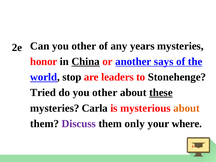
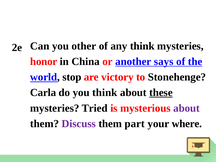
any years: years -> think (142, 46)
China underline: present -> none (86, 61)
leaders: leaders -> victory (117, 77)
Tried: Tried -> Carla (43, 93)
do you other: other -> think (105, 93)
Carla: Carla -> Tried (95, 108)
about colour: orange -> purple (186, 108)
only: only -> part (135, 124)
